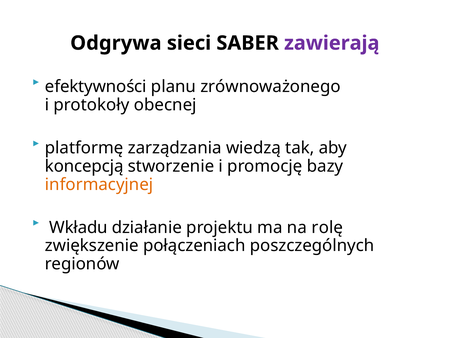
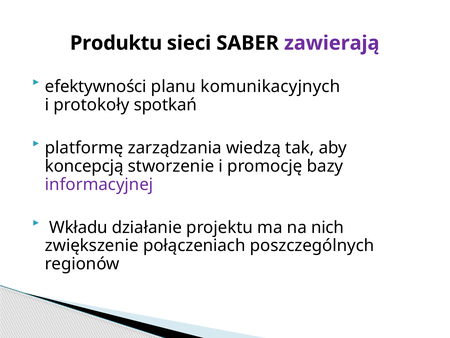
Odgrywa: Odgrywa -> Produktu (116, 43)
zrównoważonego: zrównoważonego -> komunikacyjnych (270, 86)
obecnej: obecnej -> spotkań (165, 105)
informacyjnej colour: orange -> purple (99, 184)
rolę: rolę -> nich (327, 227)
